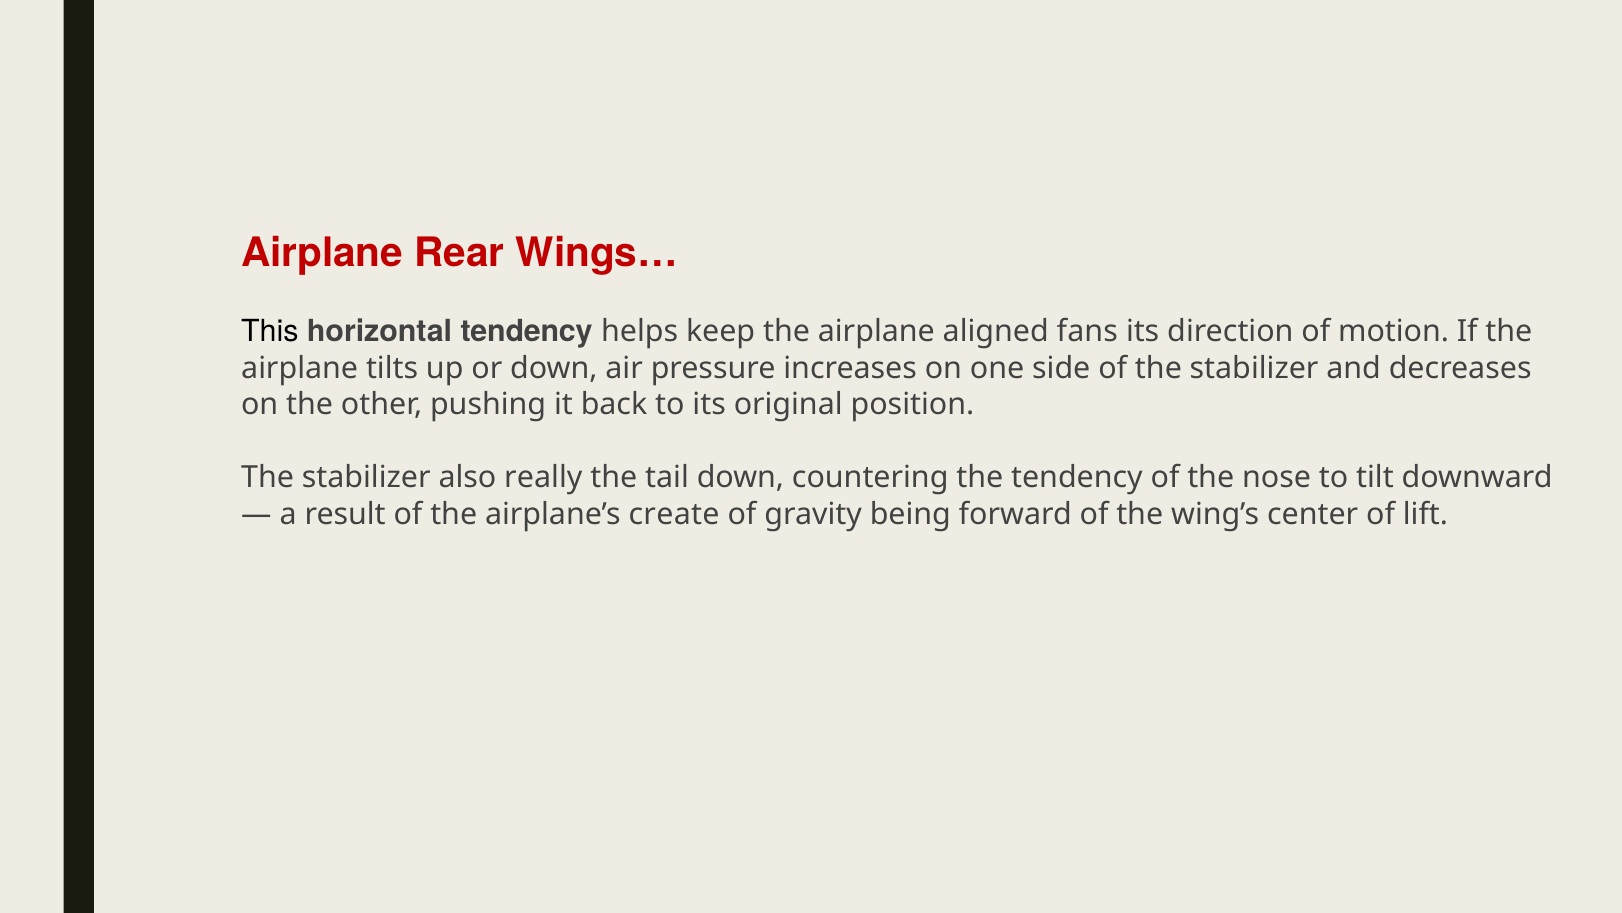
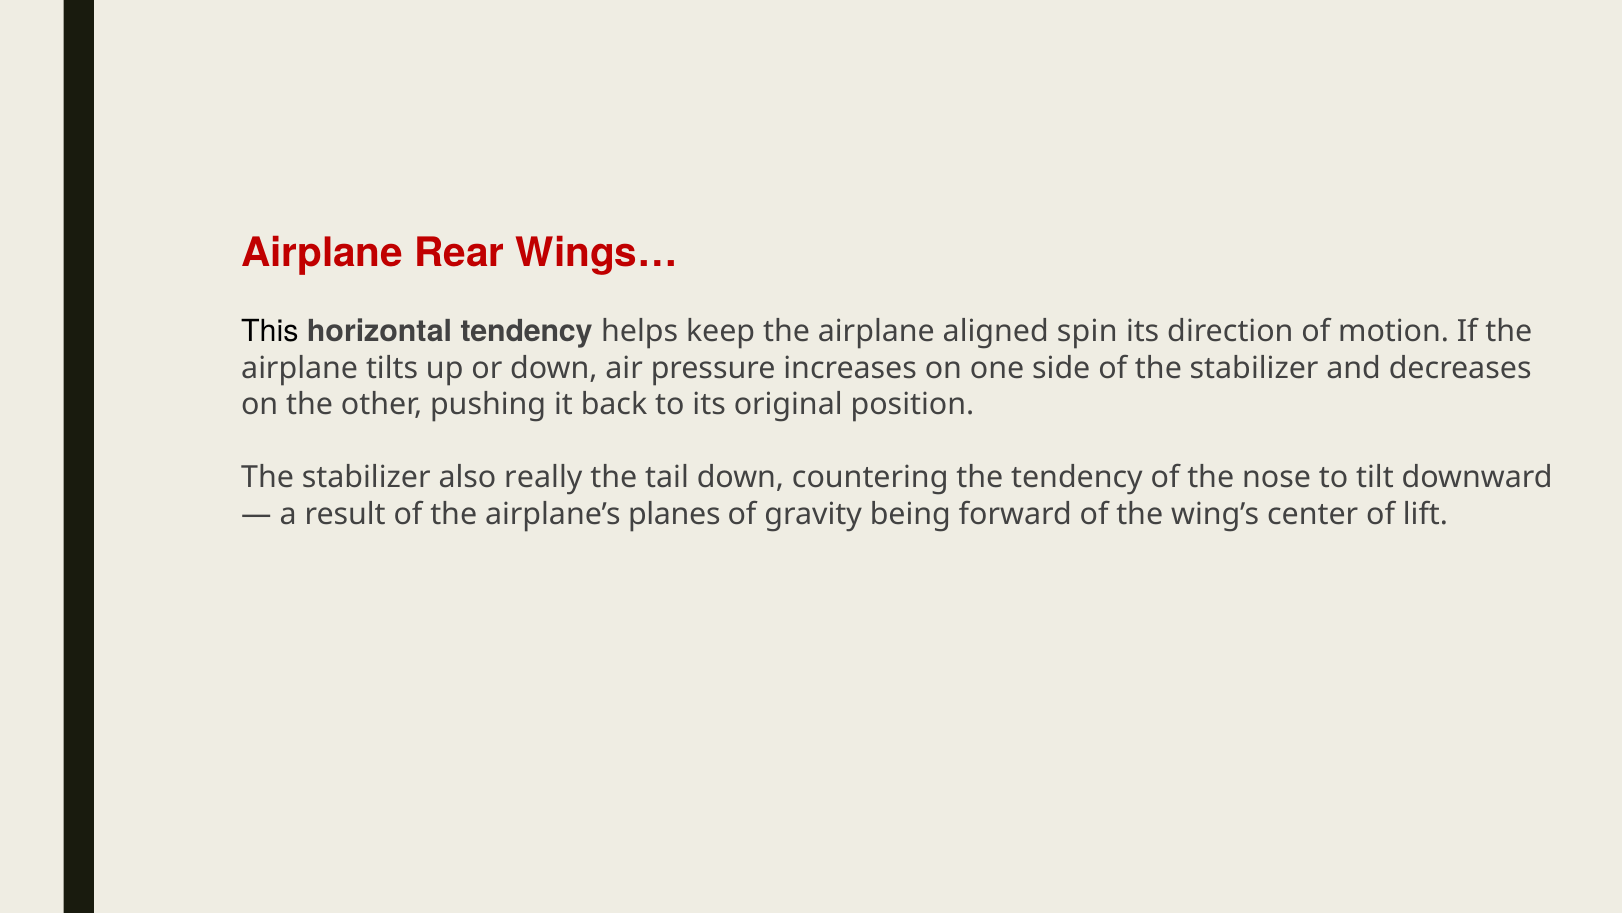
fans: fans -> spin (1087, 331)
create: create -> planes (674, 514)
